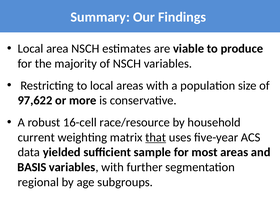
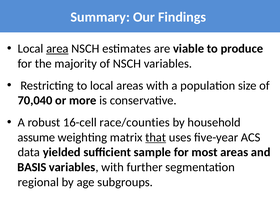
area underline: none -> present (57, 49)
97,622: 97,622 -> 70,040 (35, 100)
race/resource: race/resource -> race/counties (135, 122)
current: current -> assume (36, 137)
